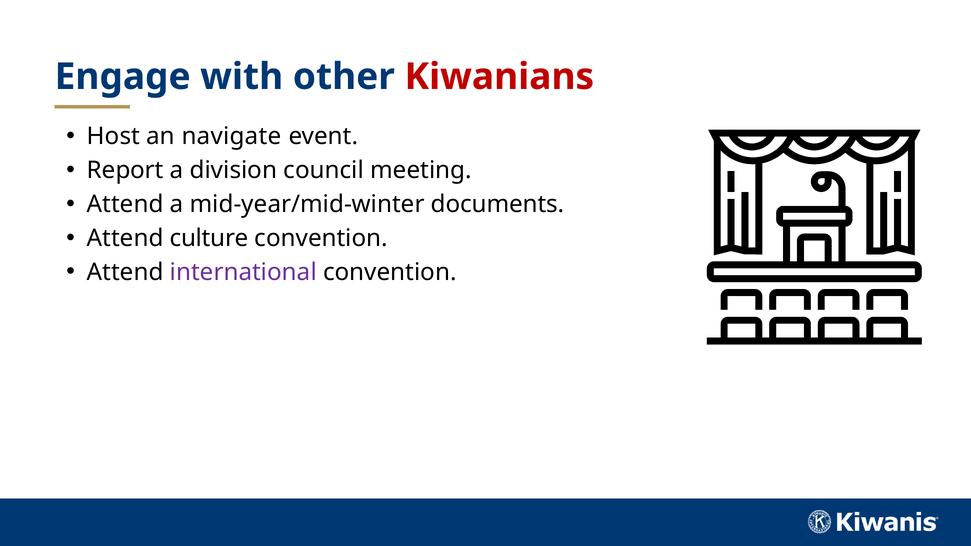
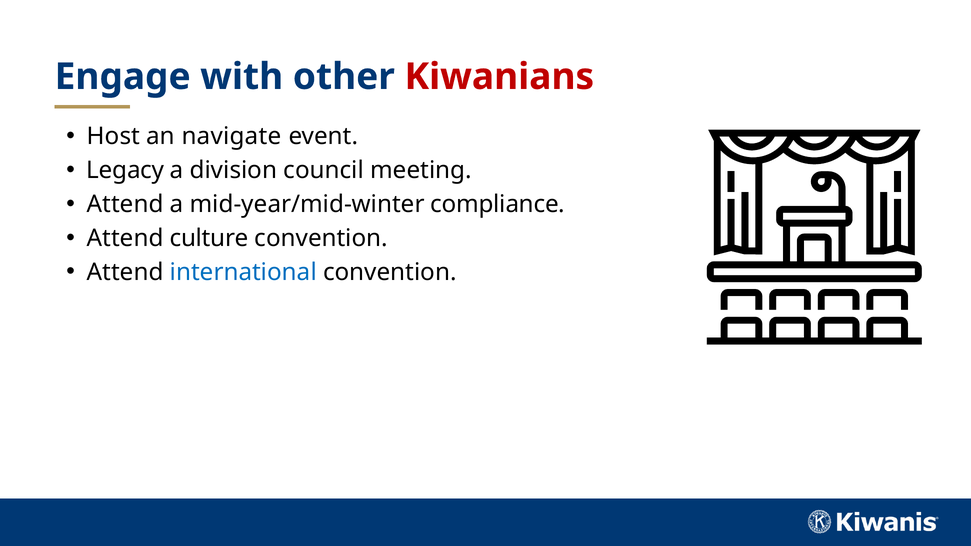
Report: Report -> Legacy (125, 170)
documents: documents -> compliance (498, 204)
international colour: purple -> blue (243, 272)
